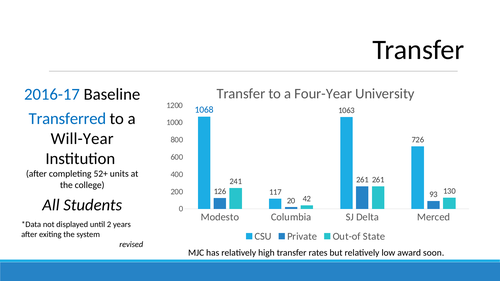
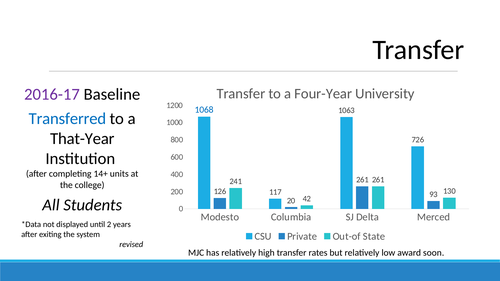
2016-17 colour: blue -> purple (52, 95)
Will-Year: Will-Year -> That-Year (82, 139)
52+: 52+ -> 14+ (101, 174)
